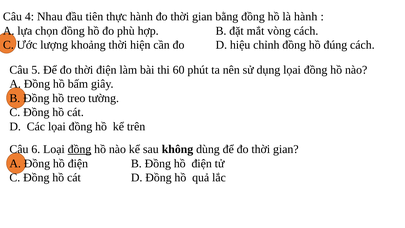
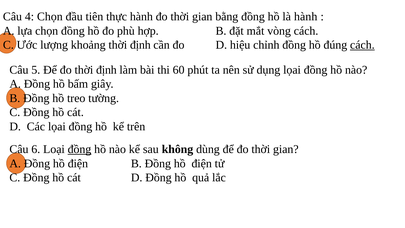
4 Nhau: Nhau -> Chọn (50, 17)
khoảng thời hiện: hiện -> định (140, 45)
cách underline: none -> present (362, 45)
đo thời điện: điện -> định (106, 70)
